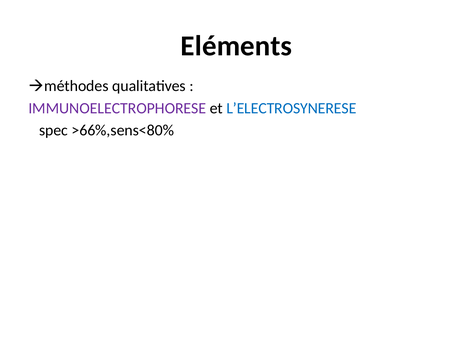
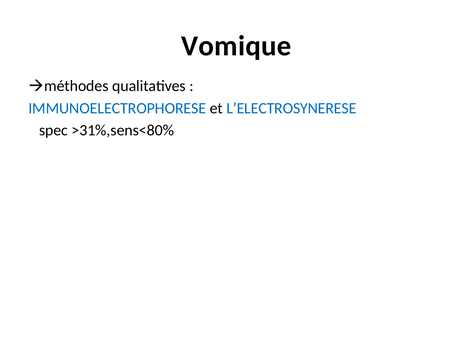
Eléments: Eléments -> Vomique (236, 46)
IMMUNOELECTROPHORESE colour: purple -> blue (117, 108)
>66%,sens<80%: >66%,sens<80% -> >31%,sens<80% (123, 130)
